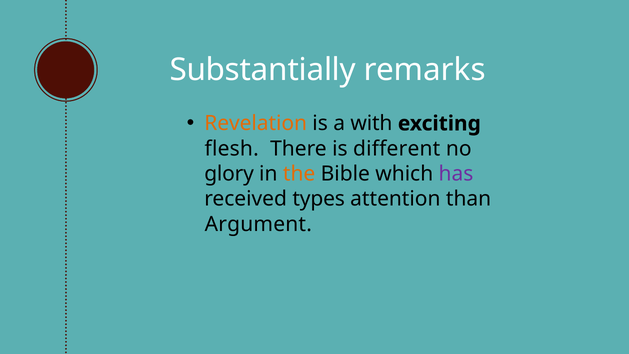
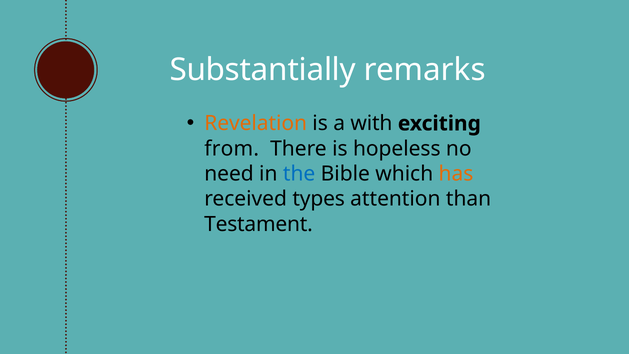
flesh: flesh -> from (232, 149)
different: different -> hopeless (397, 149)
glory: glory -> need (229, 174)
the colour: orange -> blue (299, 174)
has colour: purple -> orange (456, 174)
Argument: Argument -> Testament (258, 224)
